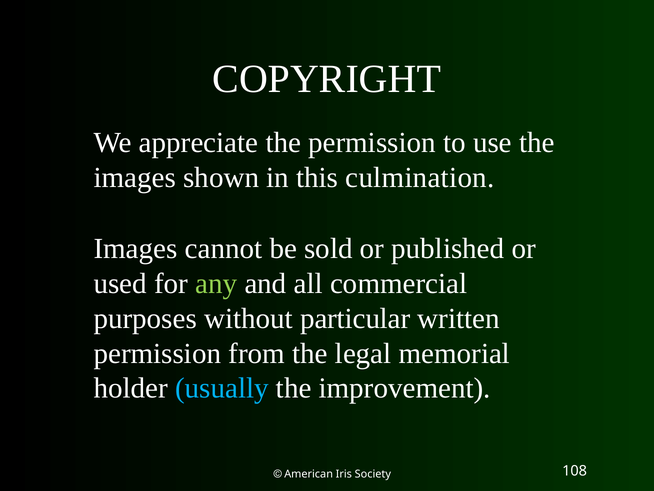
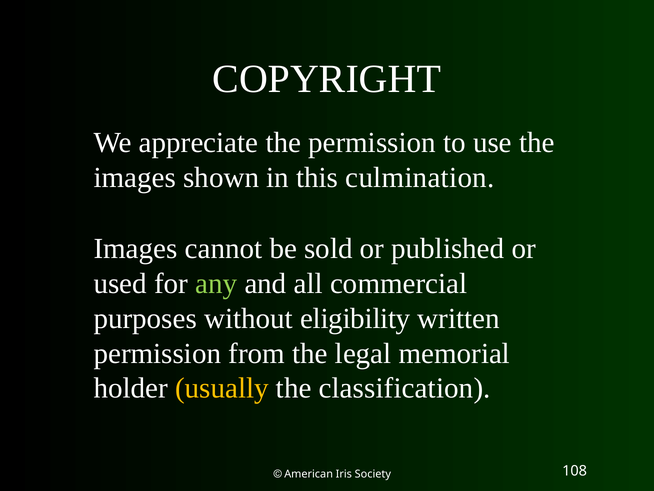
particular: particular -> eligibility (355, 318)
usually colour: light blue -> yellow (222, 388)
improvement: improvement -> classification (405, 388)
